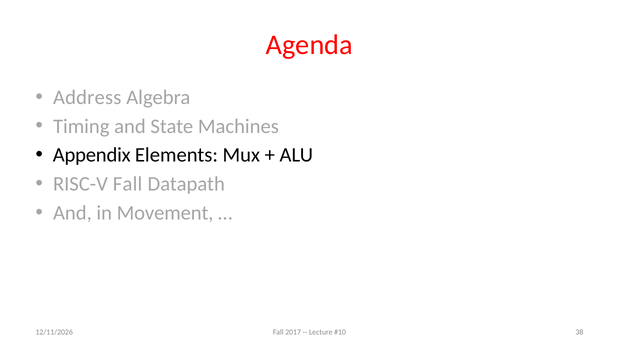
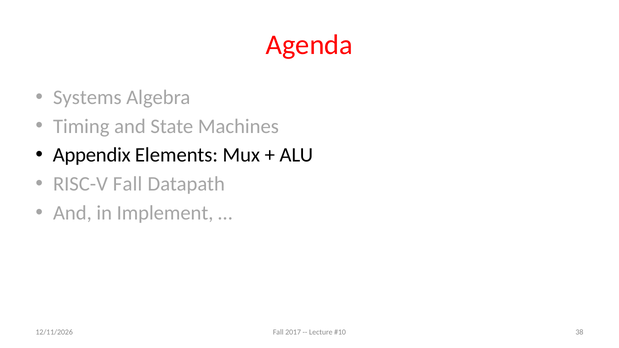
Address: Address -> Systems (87, 97)
Movement: Movement -> Implement (165, 213)
